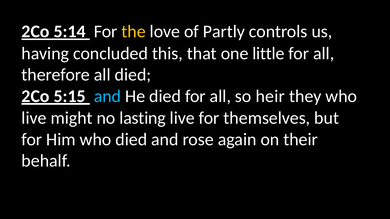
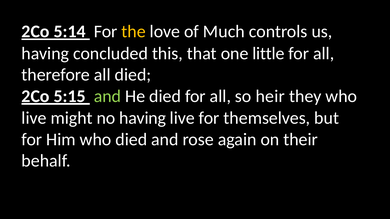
Partly: Partly -> Much (224, 32)
and colour: light blue -> light green (107, 96)
no lasting: lasting -> having (143, 118)
